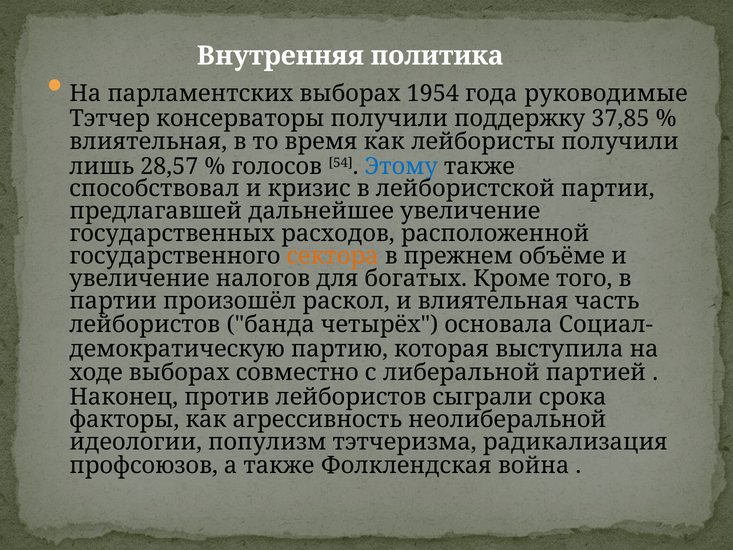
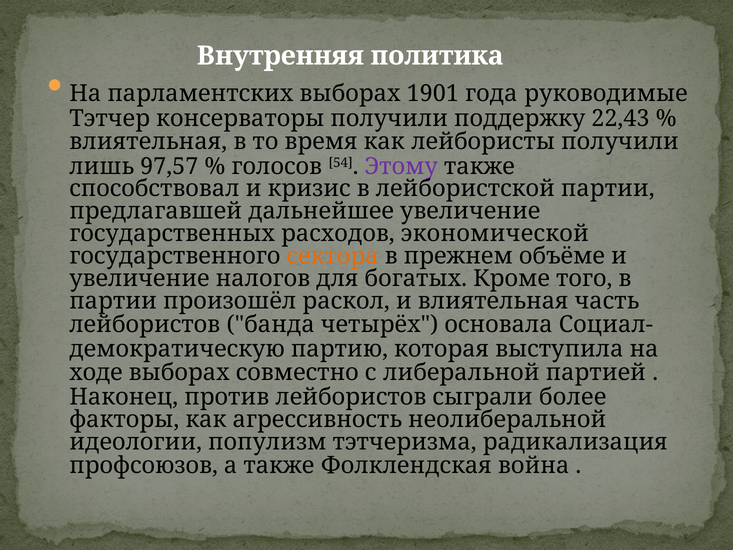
1954: 1954 -> 1901 (433, 94)
37,85: 37,85 -> 22,43 (620, 118)
28,57: 28,57 -> 97,57 (169, 166)
Этому colour: blue -> purple (401, 166)
расположенной: расположенной -> экономической (495, 234)
срока: срока -> более (573, 397)
